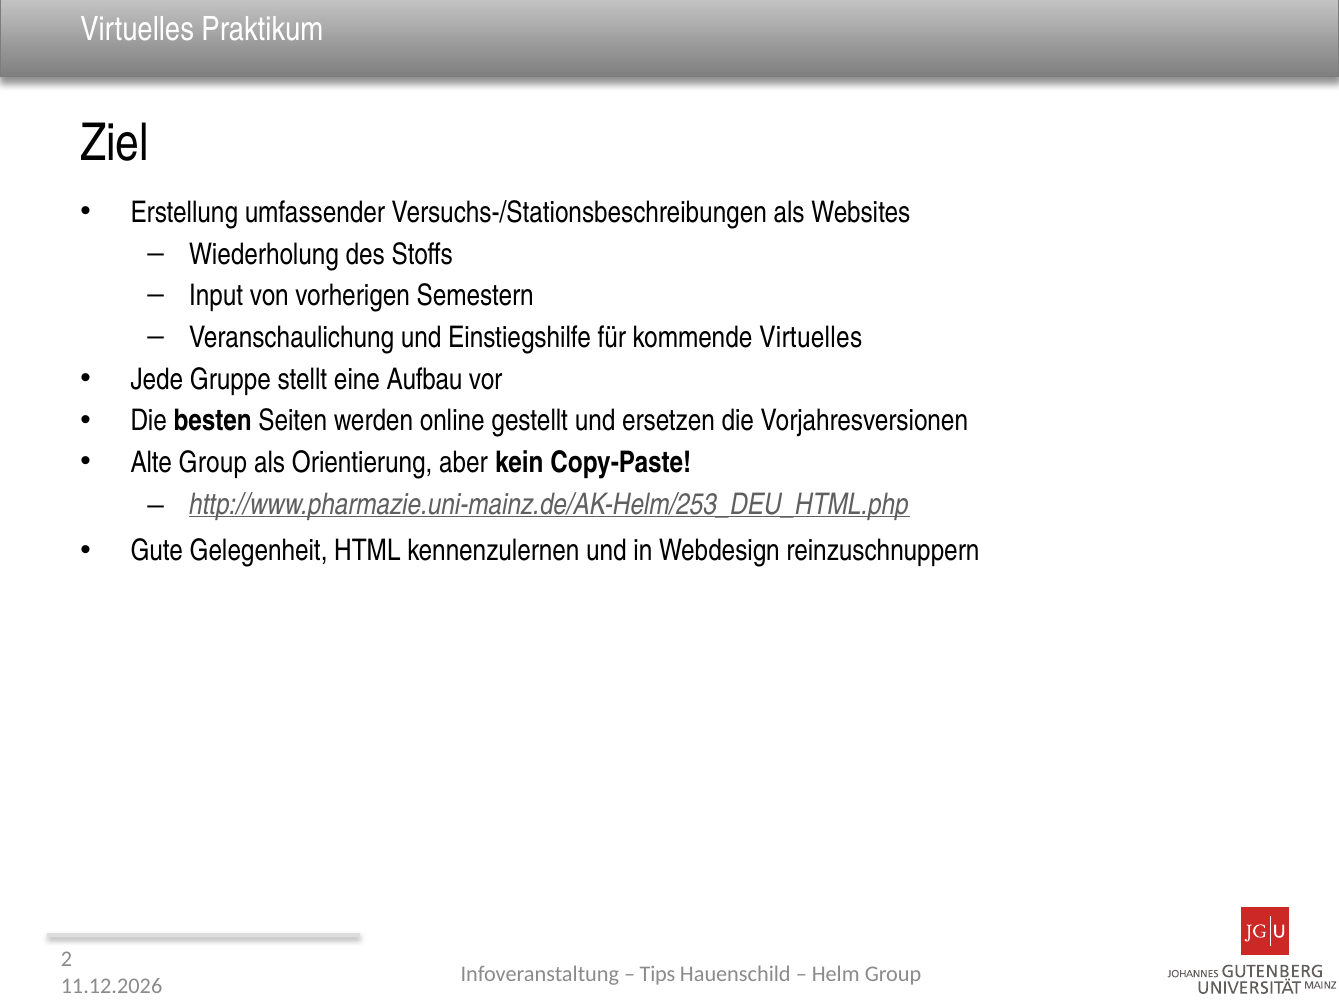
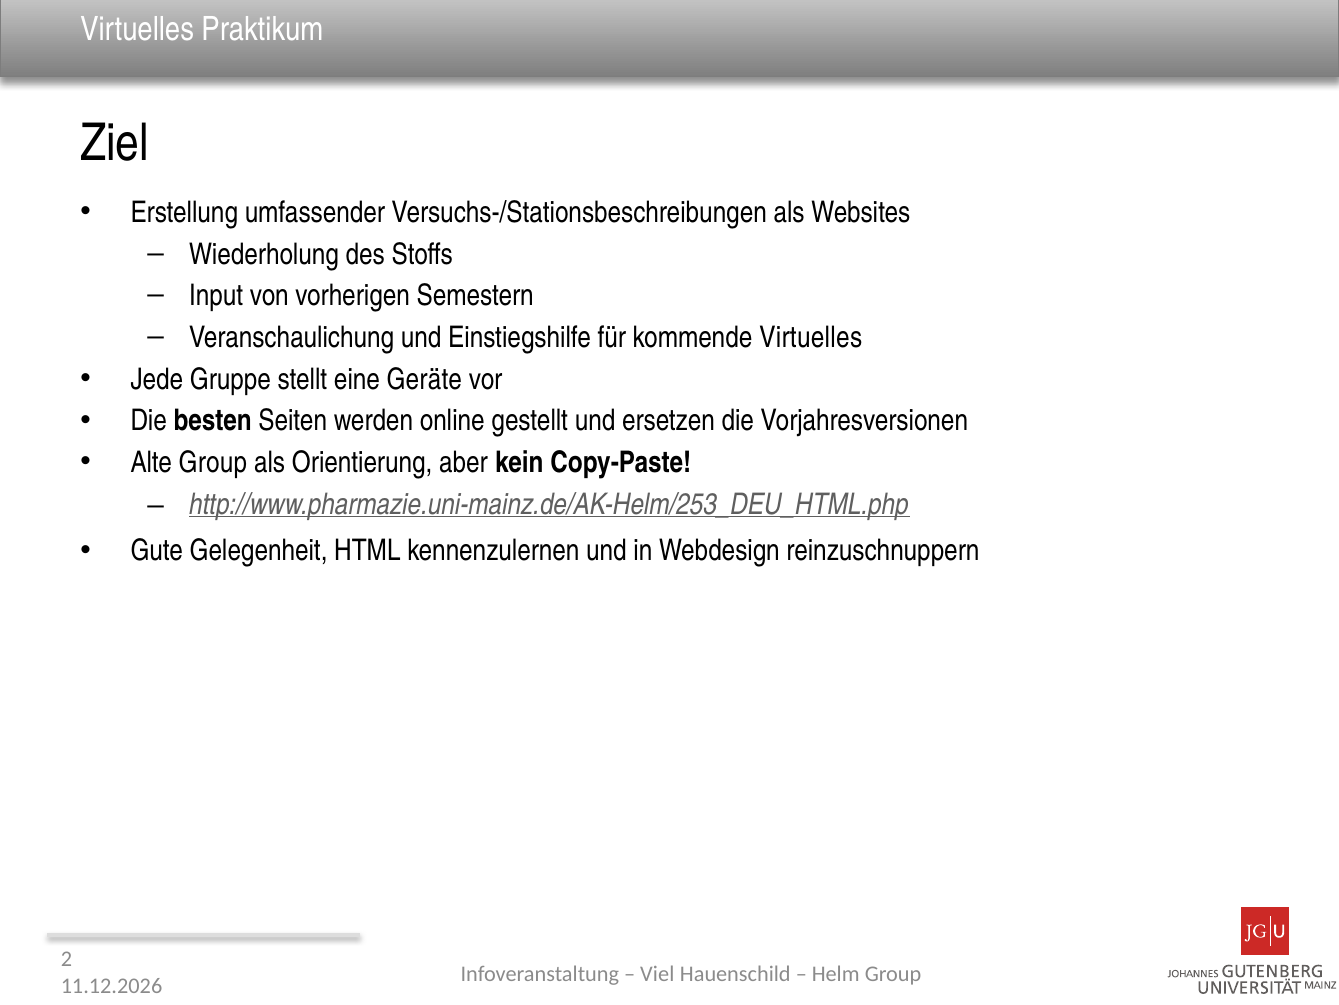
Aufbau: Aufbau -> Geräte (424, 379)
Tips: Tips -> Viel (657, 973)
